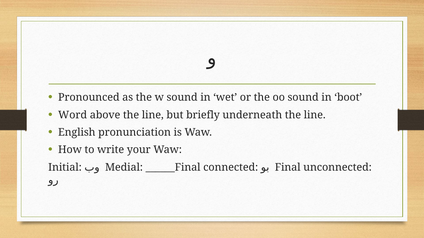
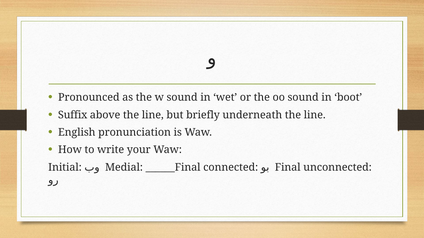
Word: Word -> Suffix (73, 115)
